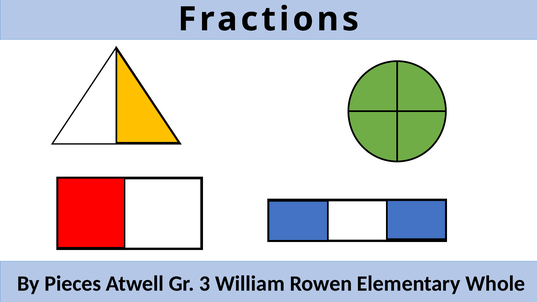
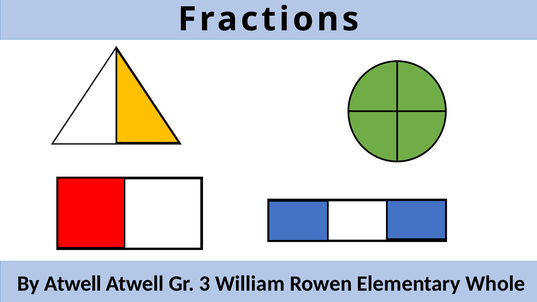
By Pieces: Pieces -> Atwell (73, 284)
